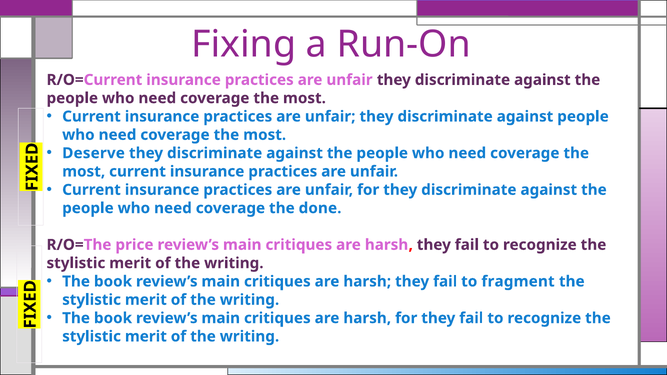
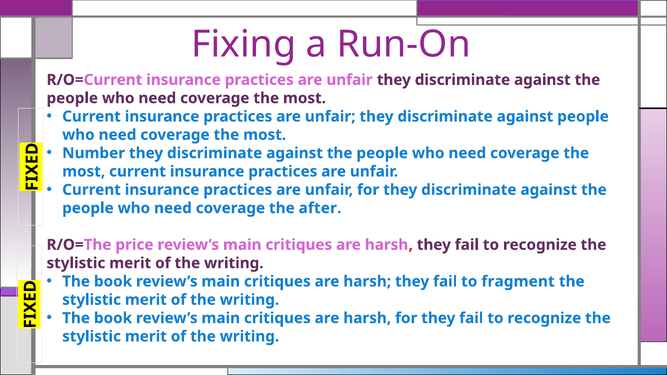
Deserve: Deserve -> Number (94, 153)
done: done -> after (320, 208)
